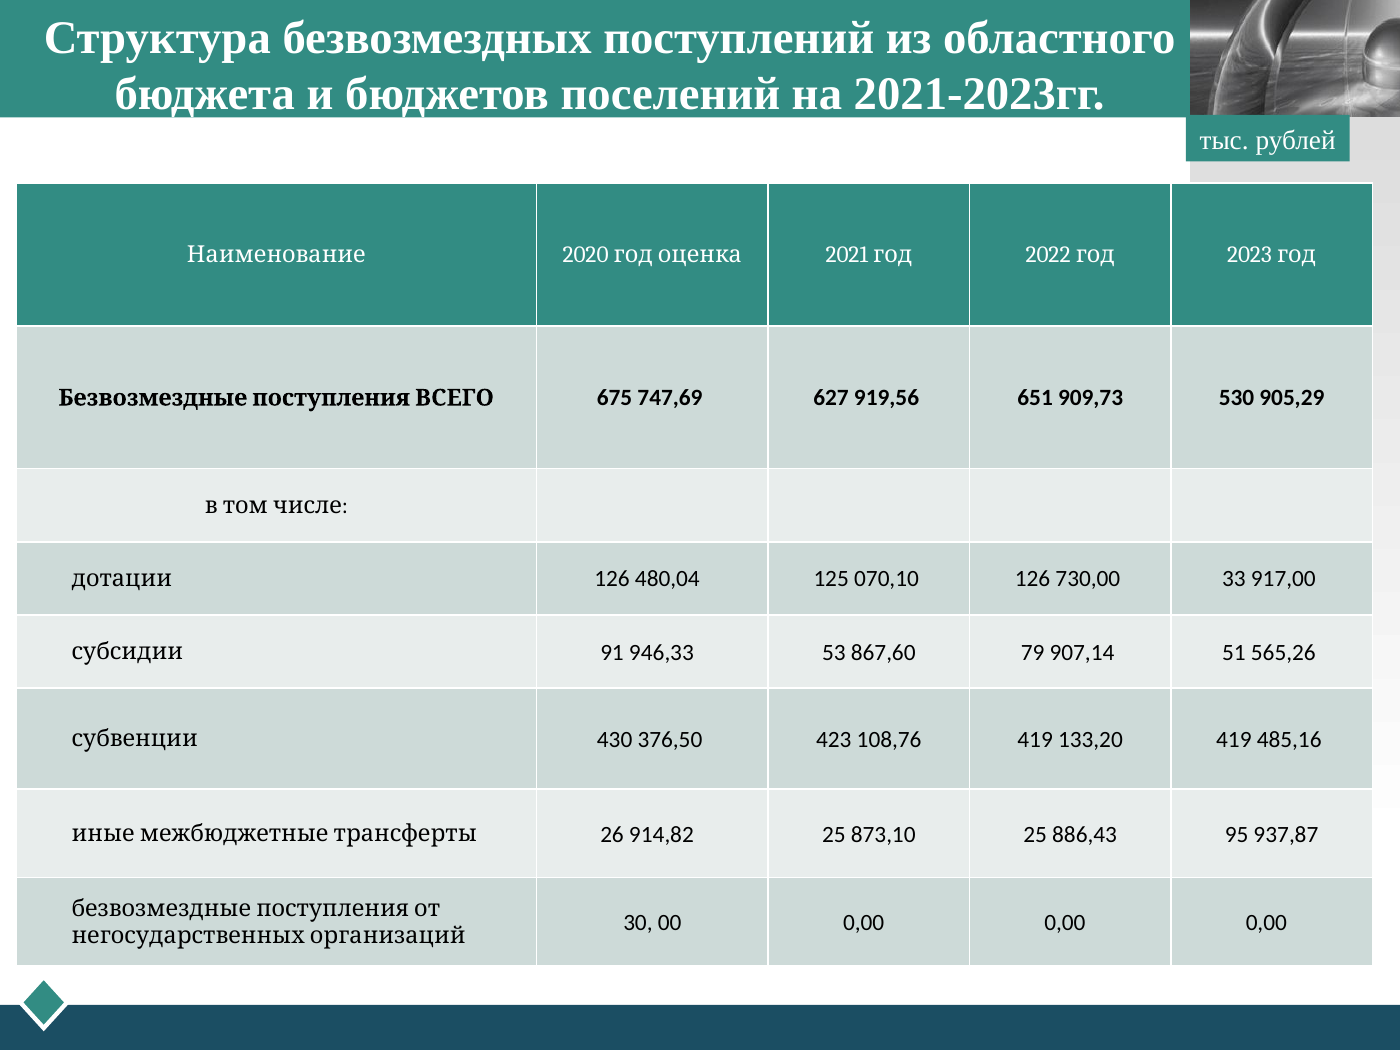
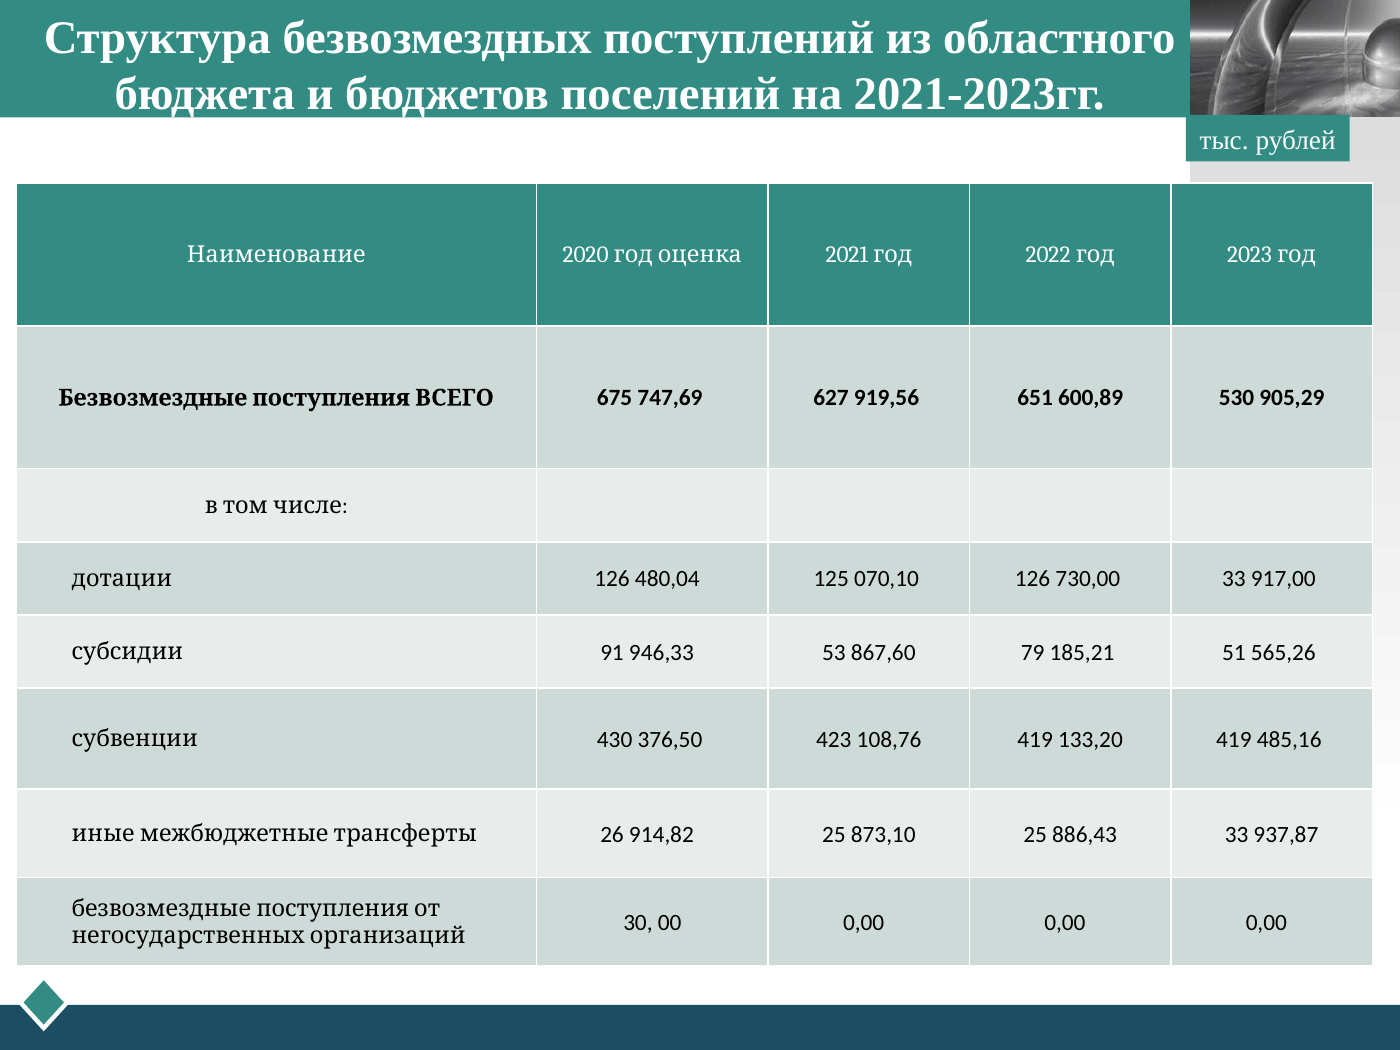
909,73: 909,73 -> 600,89 (1091, 398)
907,14: 907,14 -> 185,21 (1082, 652)
886,43 95: 95 -> 33 (1237, 834)
